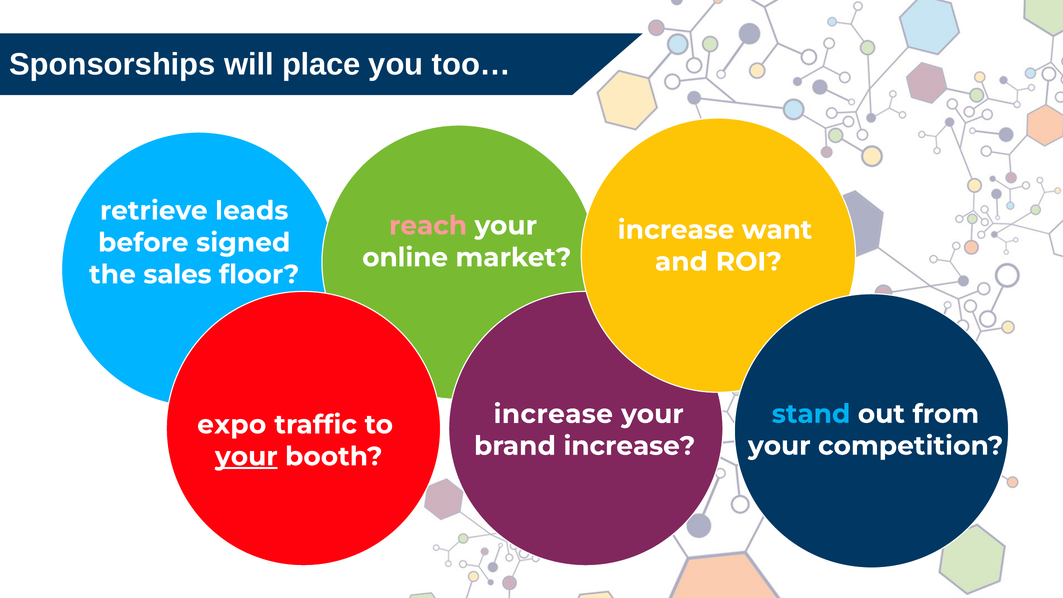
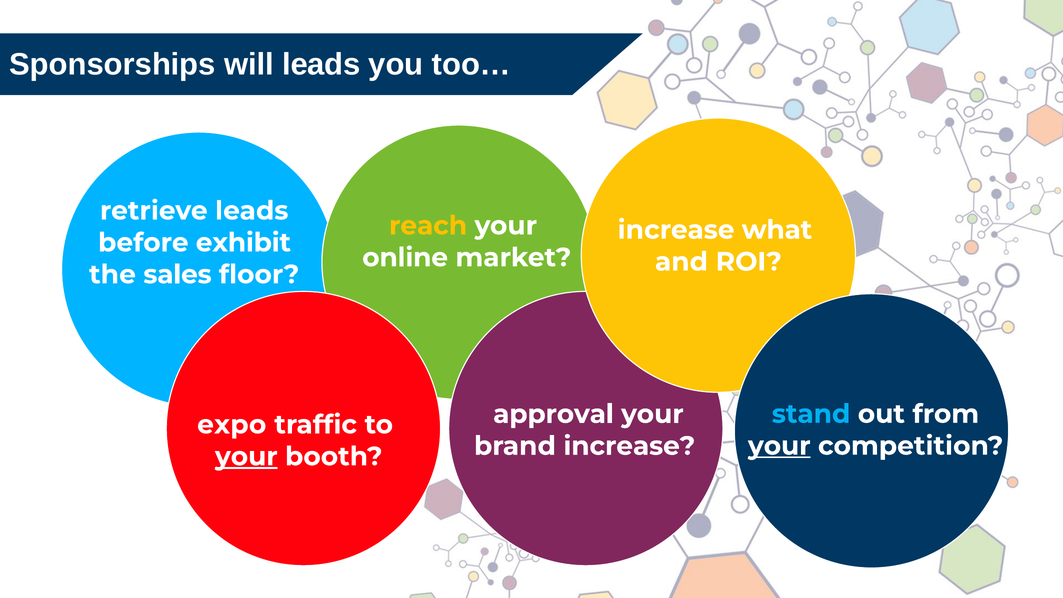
will place: place -> leads (321, 65)
reach colour: pink -> yellow (428, 226)
want: want -> what (777, 230)
signed: signed -> exhibit (243, 243)
increase: increase -> approval (553, 414)
your underline: none -> present (779, 446)
